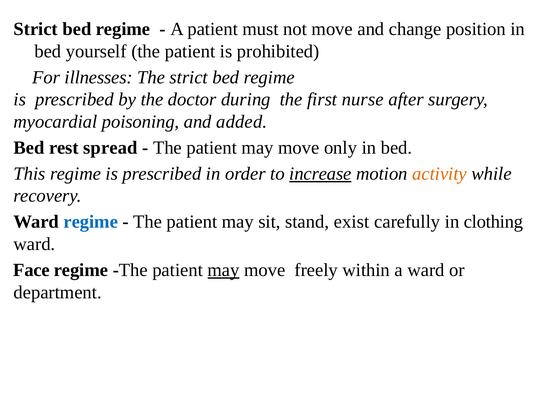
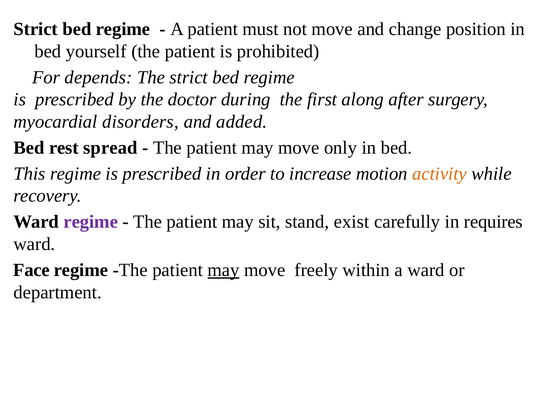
illnesses: illnesses -> depends (99, 77)
nurse: nurse -> along (363, 100)
poisoning: poisoning -> disorders (140, 122)
increase underline: present -> none (320, 174)
regime colour: blue -> purple (91, 222)
clothing: clothing -> requires (493, 222)
